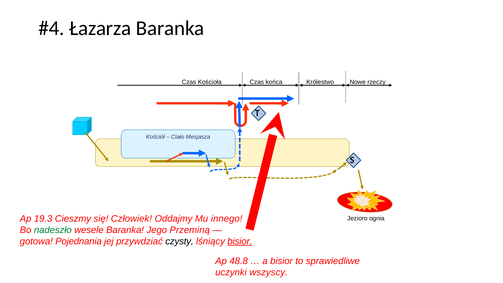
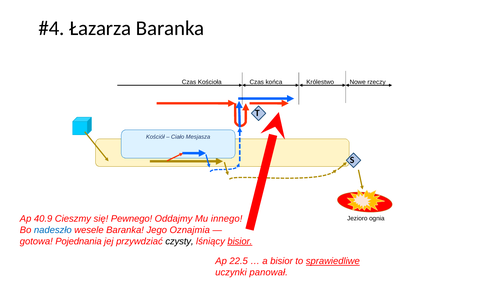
19.3: 19.3 -> 40.9 (43, 219)
Człowiek: Człowiek -> Pewnego (132, 219)
nadeszło colour: green -> blue (53, 230)
Przeminą: Przeminą -> Oznajmia (190, 230)
48.8: 48.8 -> 22.5 (239, 261)
sprawiedliwe underline: none -> present (333, 261)
wszyscy: wszyscy -> panował (269, 272)
